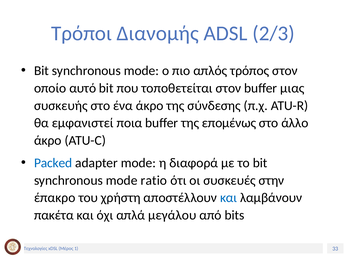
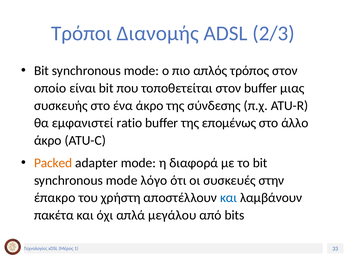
αυτό: αυτό -> είναι (83, 88)
ποια: ποια -> ratio (129, 123)
Packed colour: blue -> orange (53, 163)
ratio: ratio -> λόγο (154, 181)
